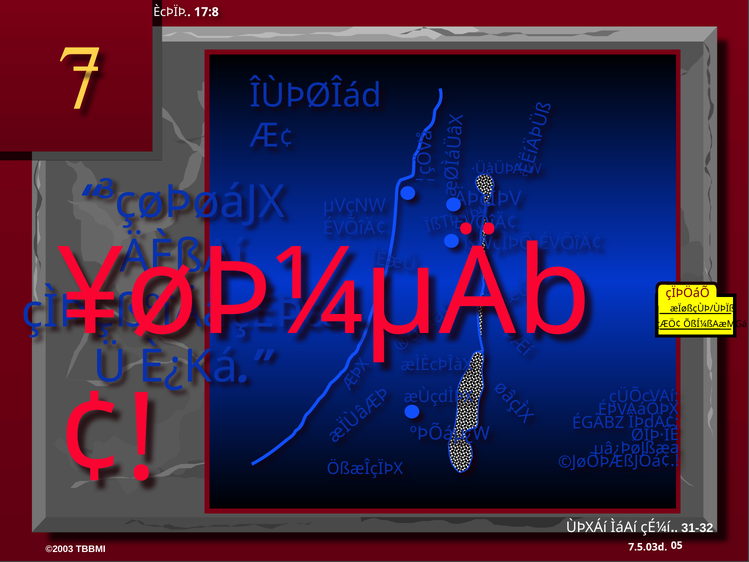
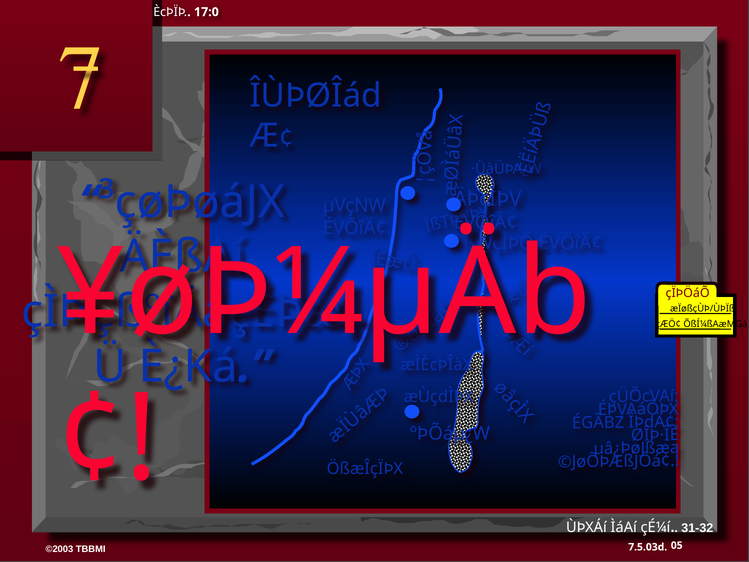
17:8: 17:8 -> 17:0 (206, 12)
